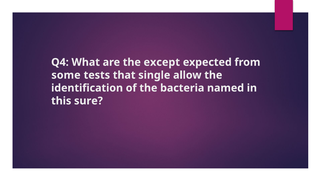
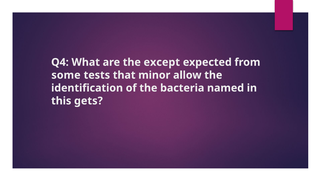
single: single -> minor (154, 75)
sure: sure -> gets (88, 101)
